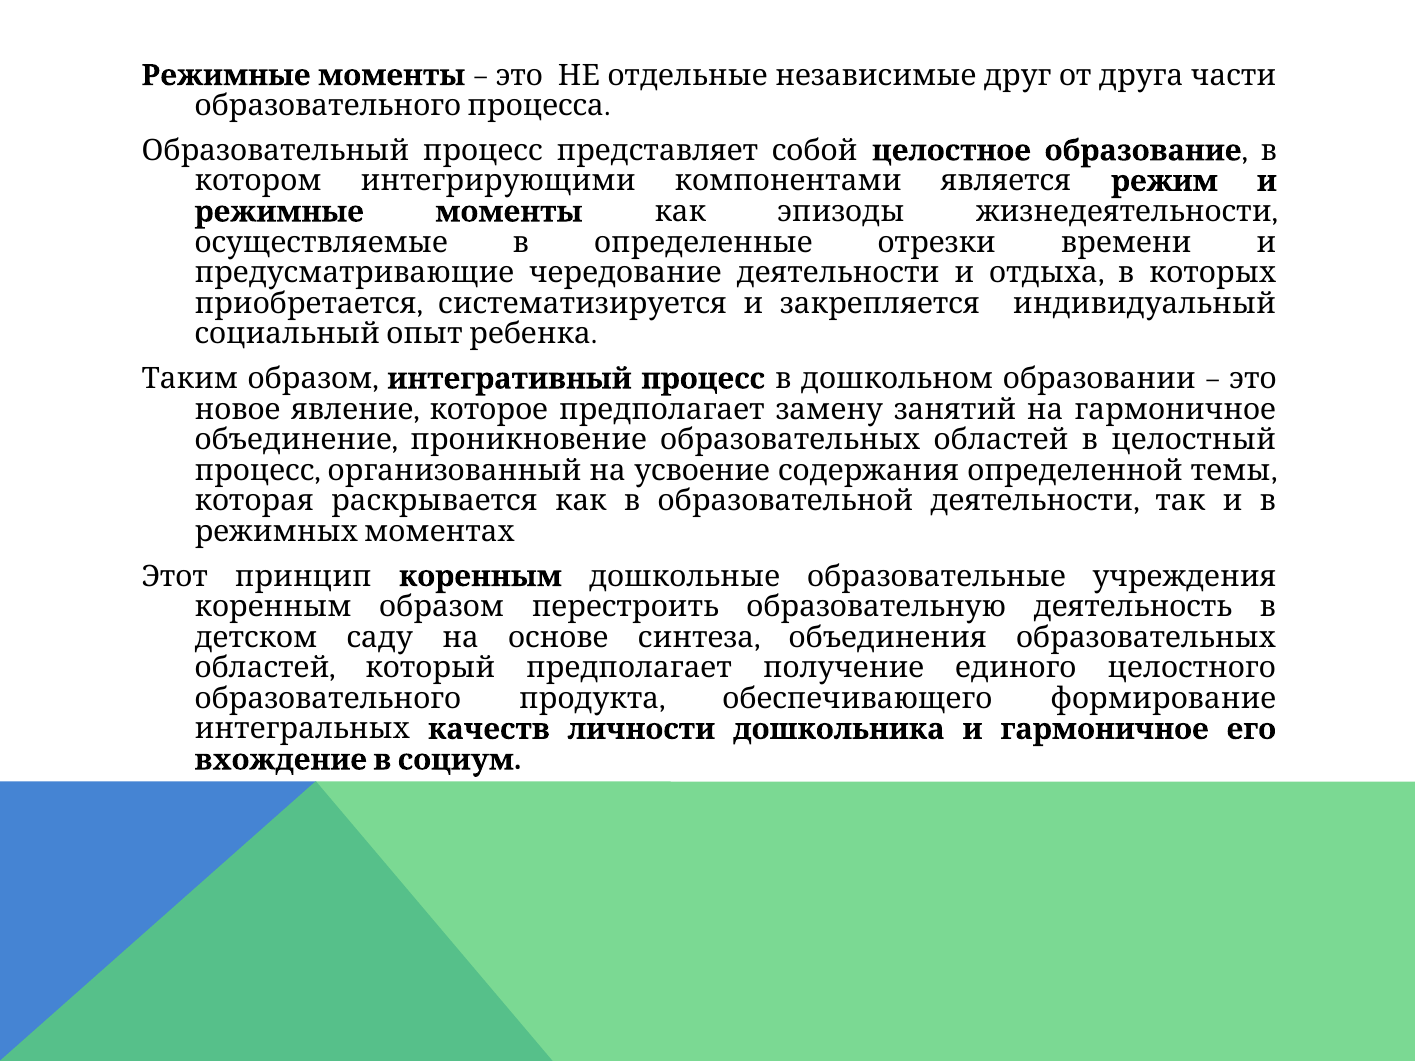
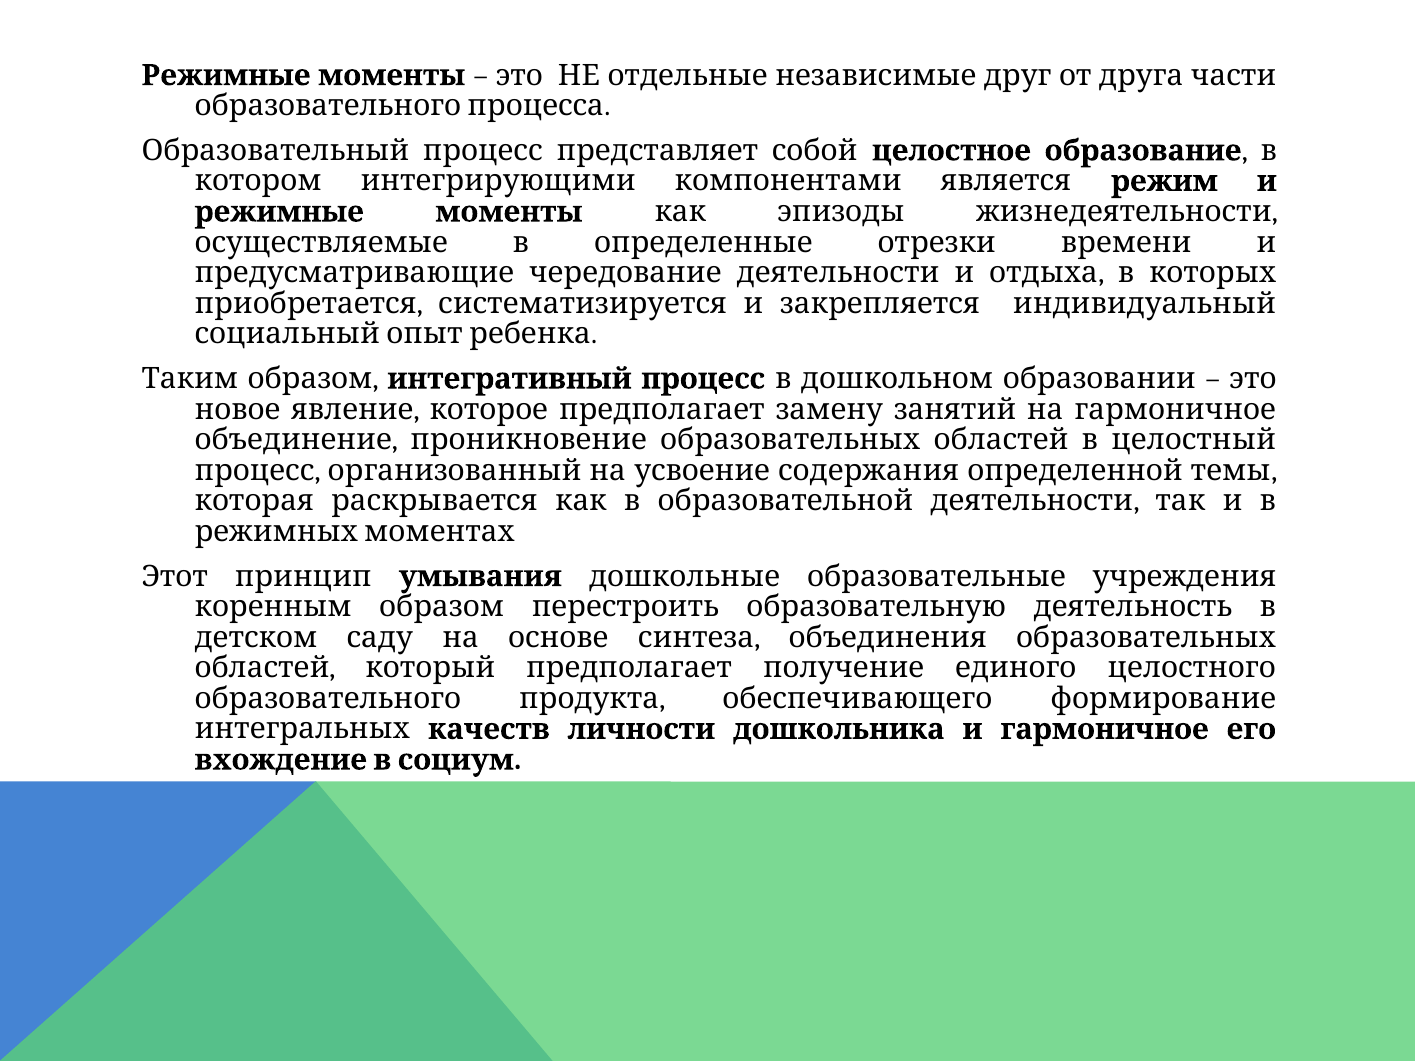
принцип коренным: коренным -> умывания (480, 576)
